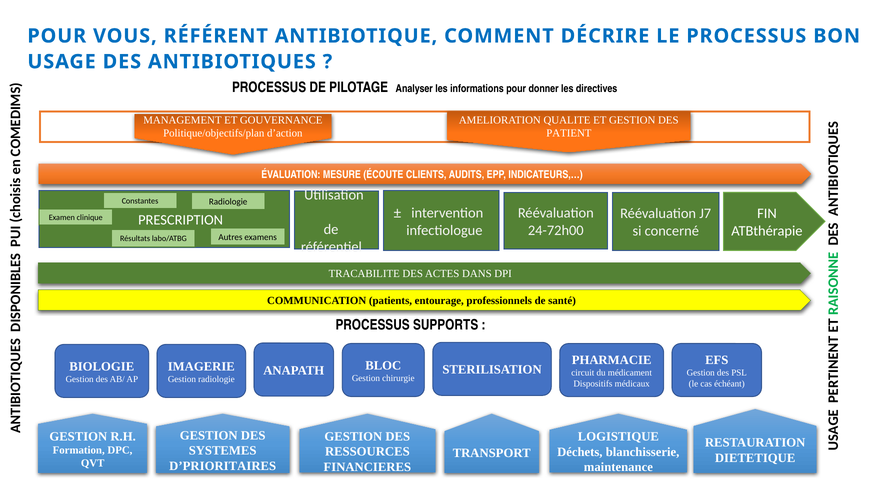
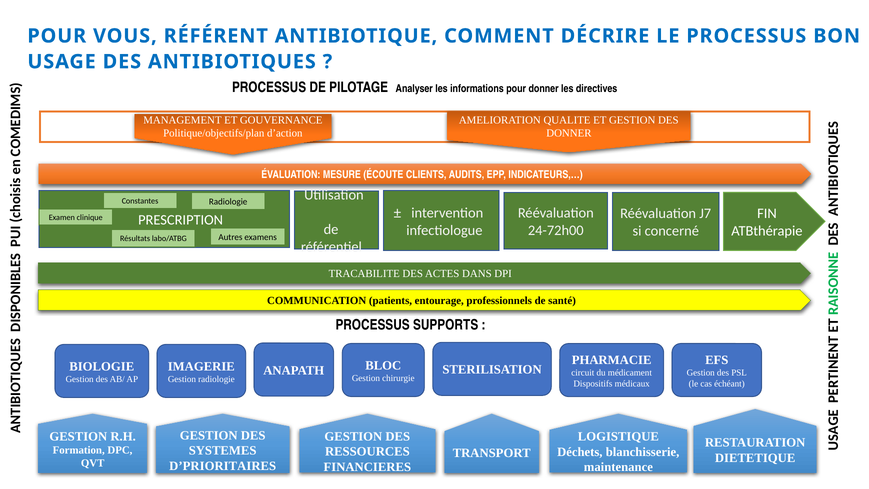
PATIENT: PATIENT -> DONNER (569, 133)
